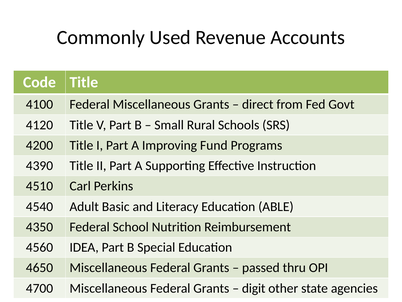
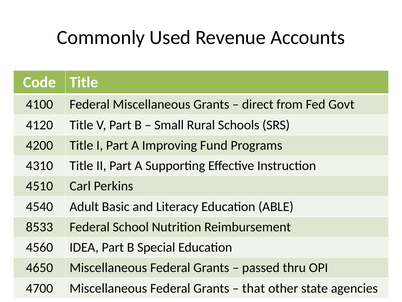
4390: 4390 -> 4310 (39, 165)
4350: 4350 -> 8533 (39, 227)
digit: digit -> that (254, 288)
